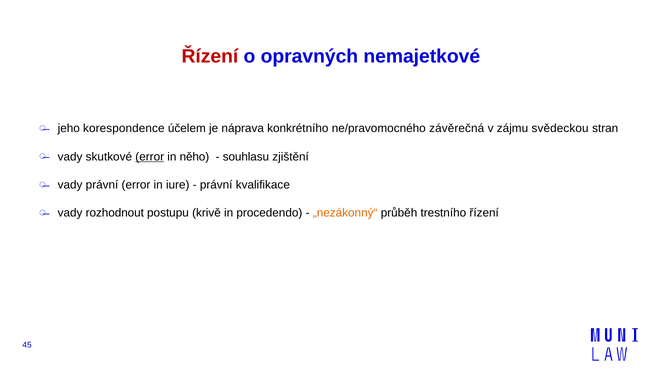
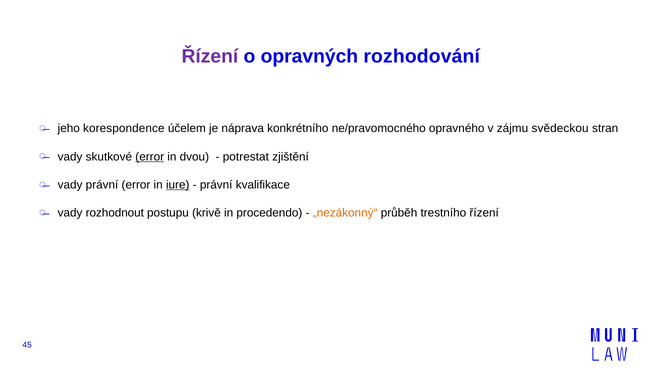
Řízení colour: red -> purple (210, 56)
nemajetkové: nemajetkové -> rozhodování (422, 56)
závěrečná: závěrečná -> opravného (457, 129)
něho: něho -> dvou (194, 157)
souhlasu: souhlasu -> potrestat (246, 157)
iure underline: none -> present (178, 185)
